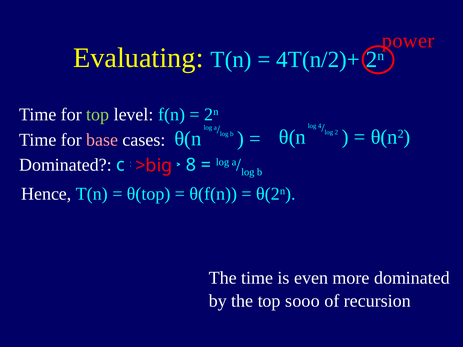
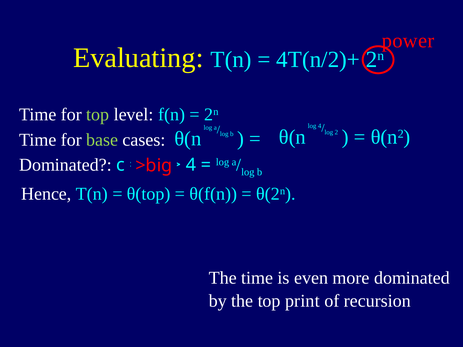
base colour: pink -> light green (102, 140)
8: 8 -> 4 (191, 165)
sooo: sooo -> print (302, 301)
